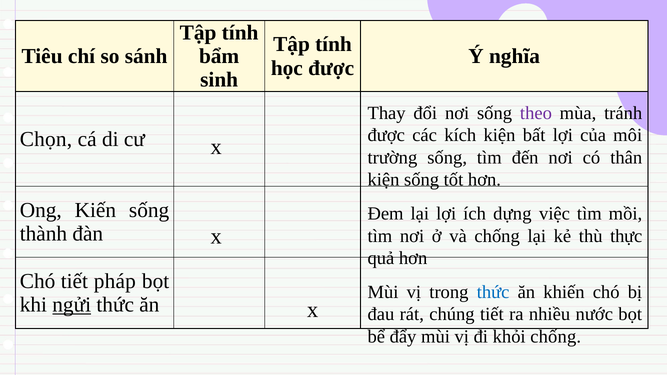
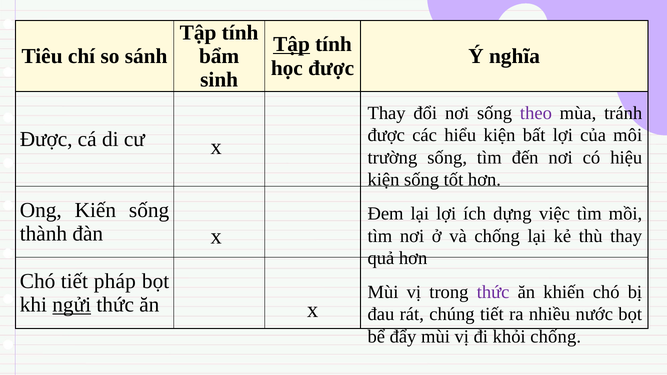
Tập underline: none -> present (292, 44)
kích: kích -> hiểu (460, 135)
Chọn: Chọn -> Được (46, 139)
thân: thân -> hiệu (626, 158)
thù thực: thực -> thay (626, 236)
thức colour: blue -> purple (493, 292)
